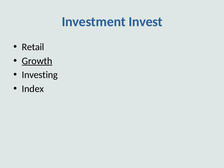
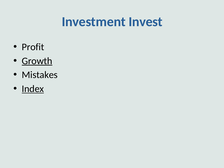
Retail: Retail -> Profit (33, 47)
Investing: Investing -> Mistakes (40, 75)
Index underline: none -> present (33, 89)
